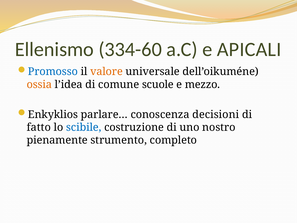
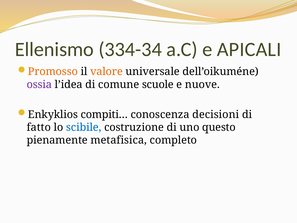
334-60: 334-60 -> 334-34 (130, 49)
Promosso colour: blue -> orange (53, 72)
ossia colour: orange -> purple (39, 84)
mezzo: mezzo -> nuove (202, 84)
parlare…: parlare… -> compiti… (104, 114)
nostro: nostro -> questo (219, 127)
strumento: strumento -> metafisica (119, 140)
